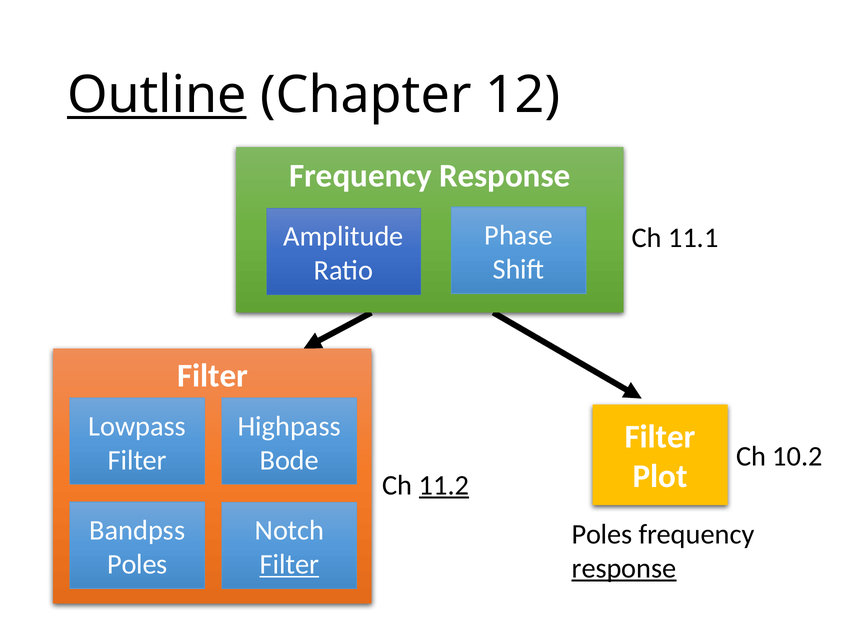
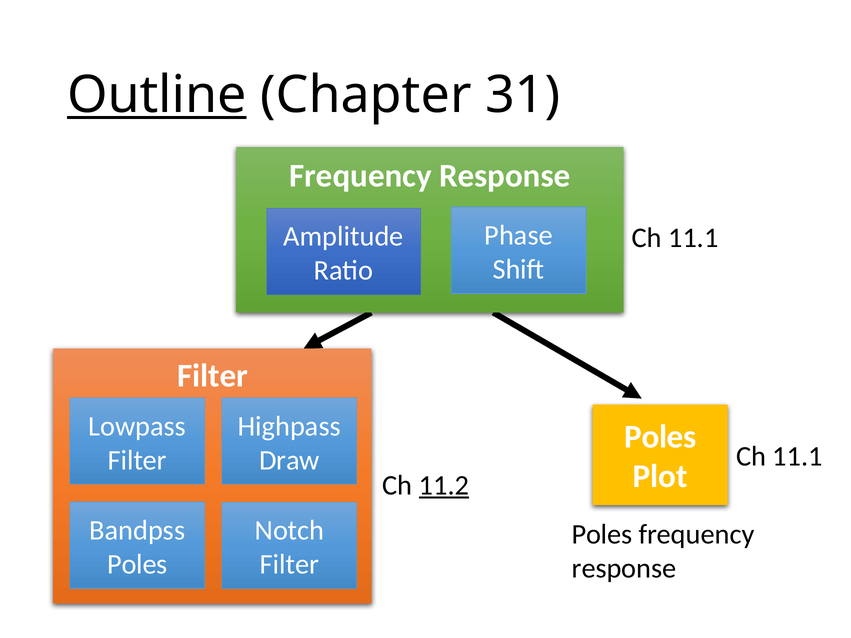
12: 12 -> 31 (523, 95)
Filter: Filter -> Poles (660, 437)
10.2: 10.2 -> 11.1 (798, 457)
Bode: Bode -> Draw (289, 460)
Filter underline: present -> none (289, 565)
response underline: present -> none (624, 568)
